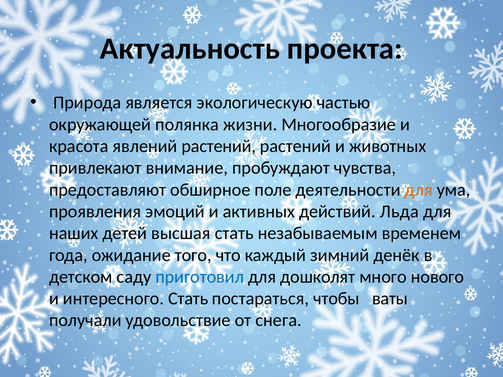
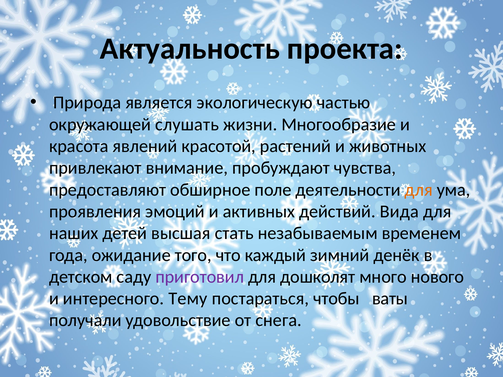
полянка: полянка -> слушать (187, 124)
явлений растений: растений -> красотой (219, 146)
Льда: Льда -> Вида (399, 212)
приготовил colour: blue -> purple (200, 277)
интересного Стать: Стать -> Тему (188, 299)
